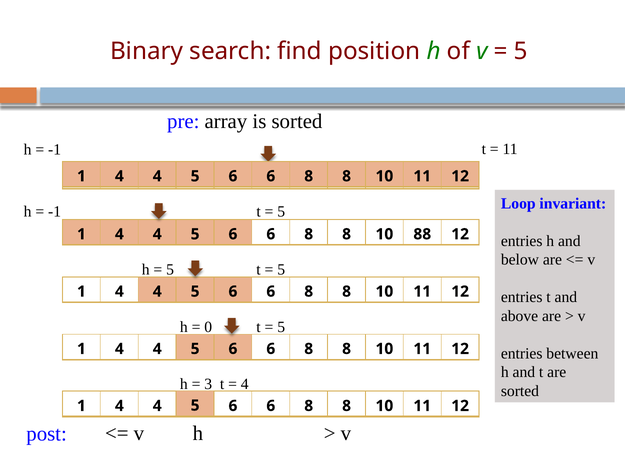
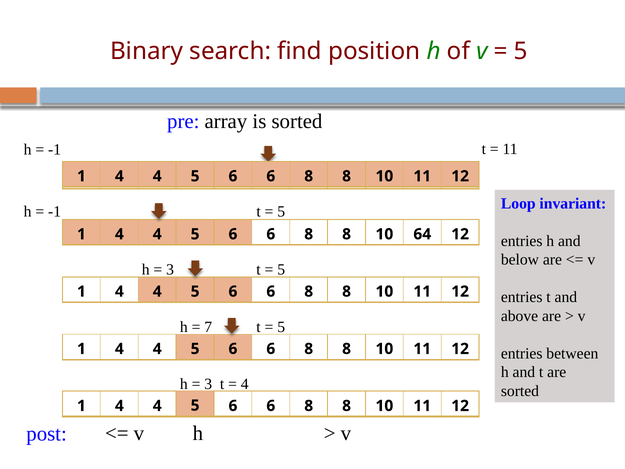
88: 88 -> 64 (422, 234)
5: 5 -> 3 (170, 270)
0: 0 -> 7 (208, 327)
